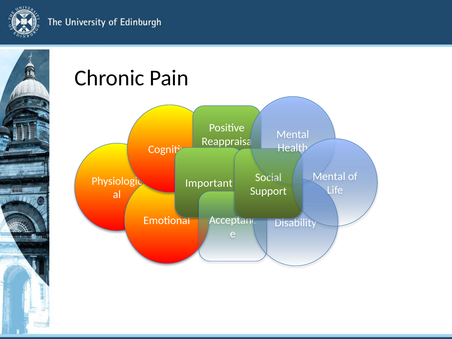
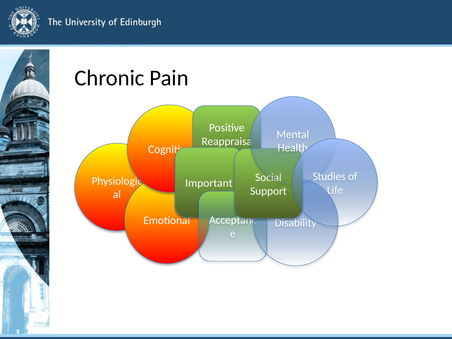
Mental: Mental -> Studies (329, 176)
